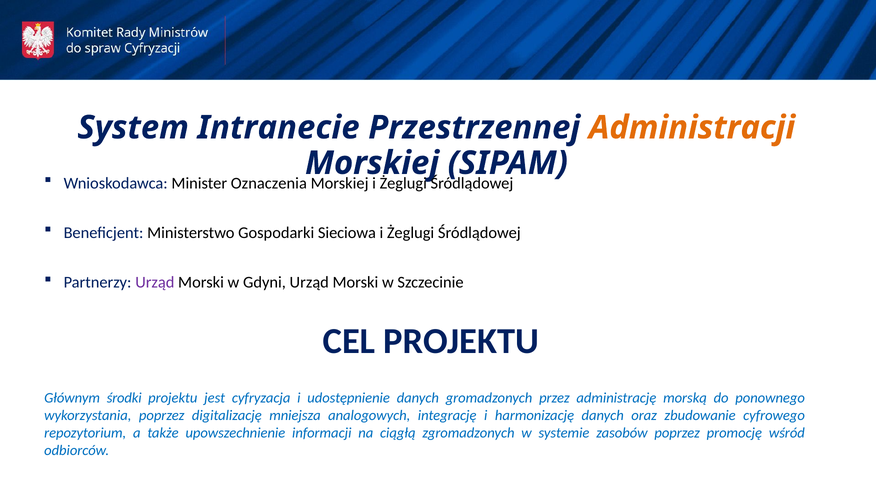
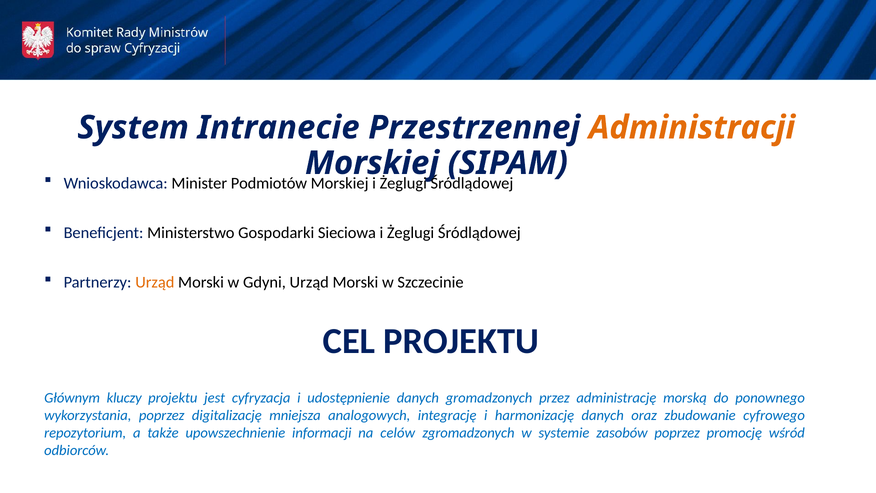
Oznaczenia: Oznaczenia -> Podmiotów (269, 183)
Urząd colour: purple -> orange (155, 282)
środki: środki -> kluczy (124, 398)
ciągłą: ciągłą -> celów (398, 433)
